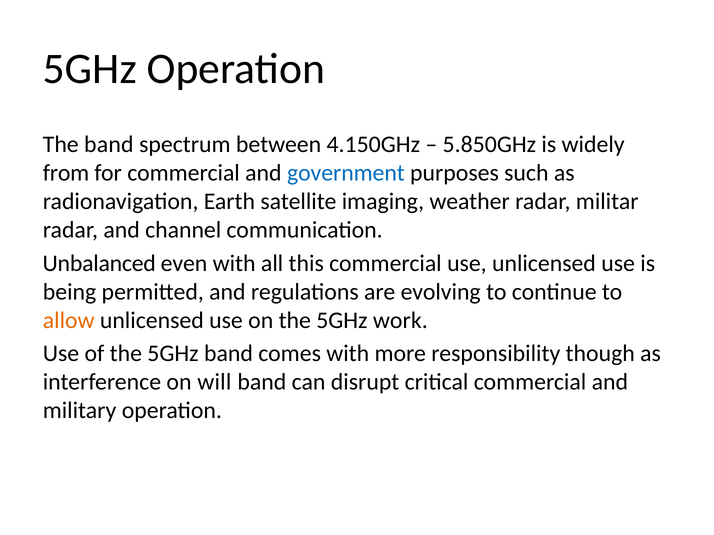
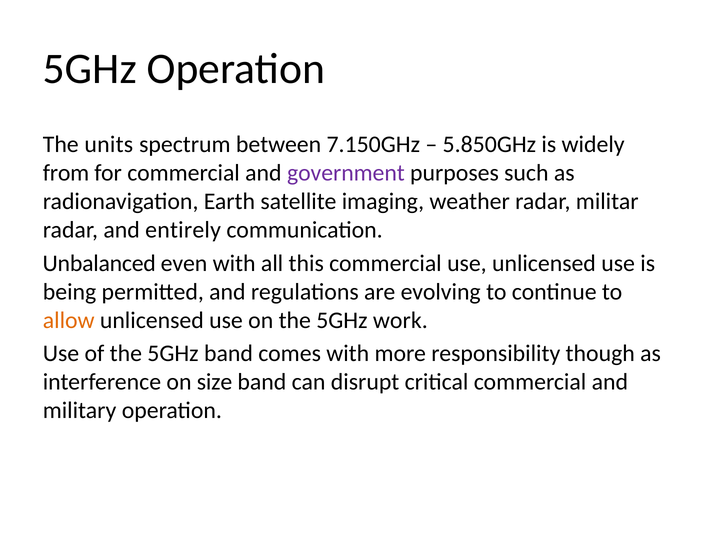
The band: band -> units (109, 144)
4.150GHz: 4.150GHz -> 7.150GHz (373, 144)
government colour: blue -> purple (346, 173)
channel: channel -> entirely (183, 230)
will: will -> size (215, 382)
